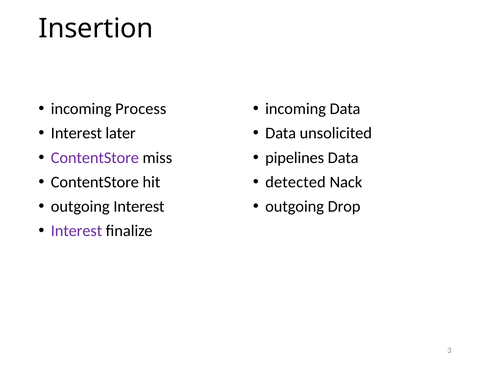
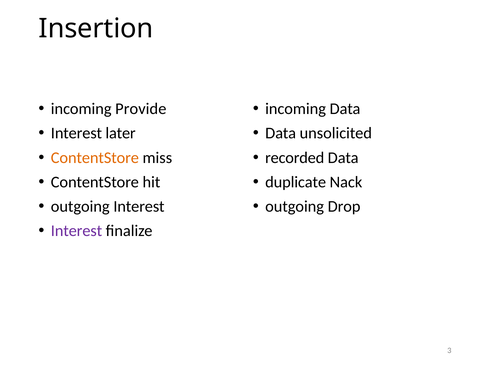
Process: Process -> Provide (141, 109)
ContentStore colour: purple -> orange (95, 158)
pipelines: pipelines -> recorded (295, 158)
detected: detected -> duplicate (296, 182)
